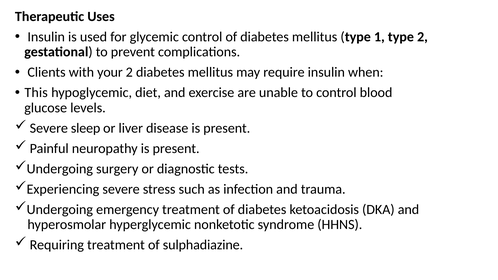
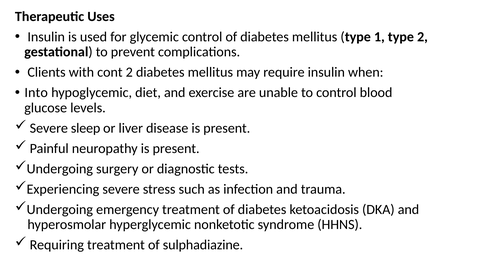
your: your -> cont (110, 72)
This: This -> Into (36, 93)
